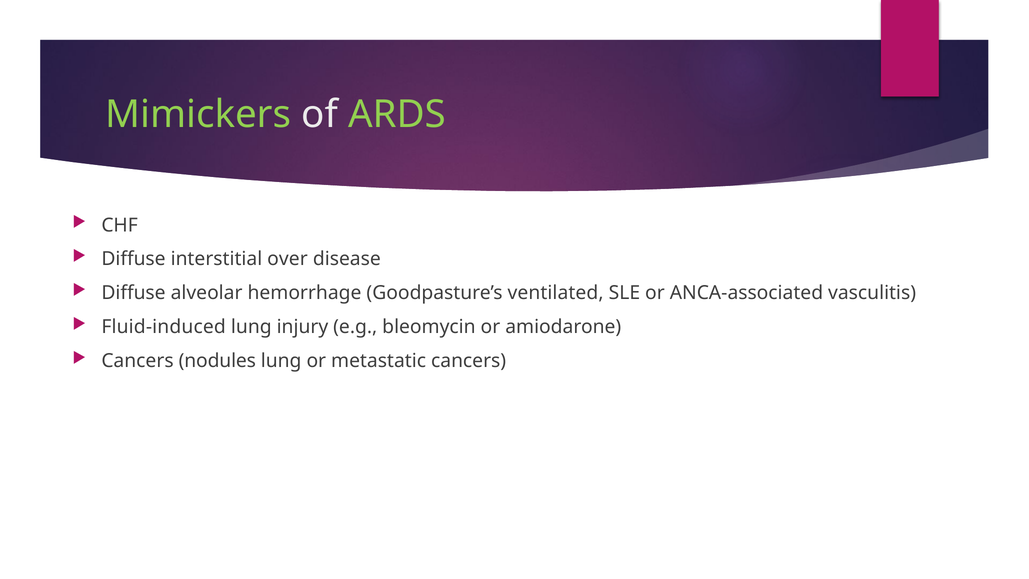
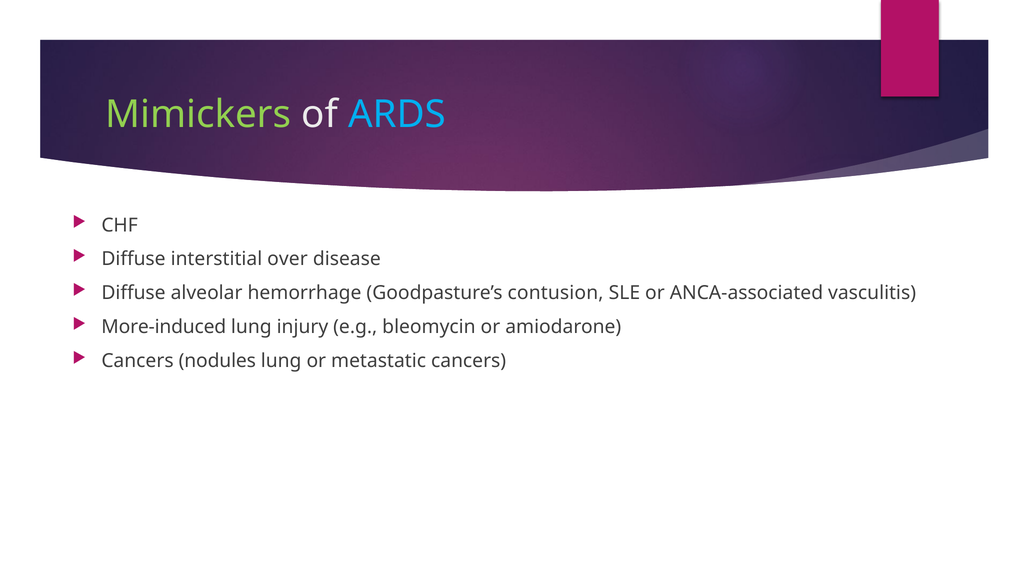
ARDS colour: light green -> light blue (397, 115)
ventilated: ventilated -> contusion (556, 293)
Fluid-induced: Fluid-induced -> More-induced (164, 327)
